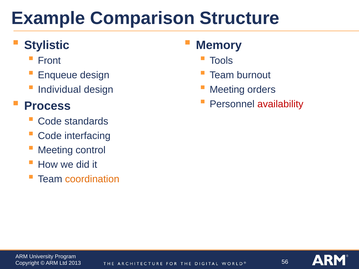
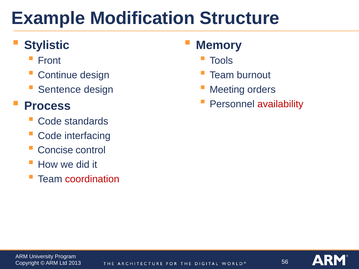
Comparison: Comparison -> Modification (142, 18)
Enqueue: Enqueue -> Continue (58, 75)
Individual: Individual -> Sentence (59, 90)
Meeting: Meeting -> Concise (55, 150)
coordination colour: orange -> red (92, 179)
